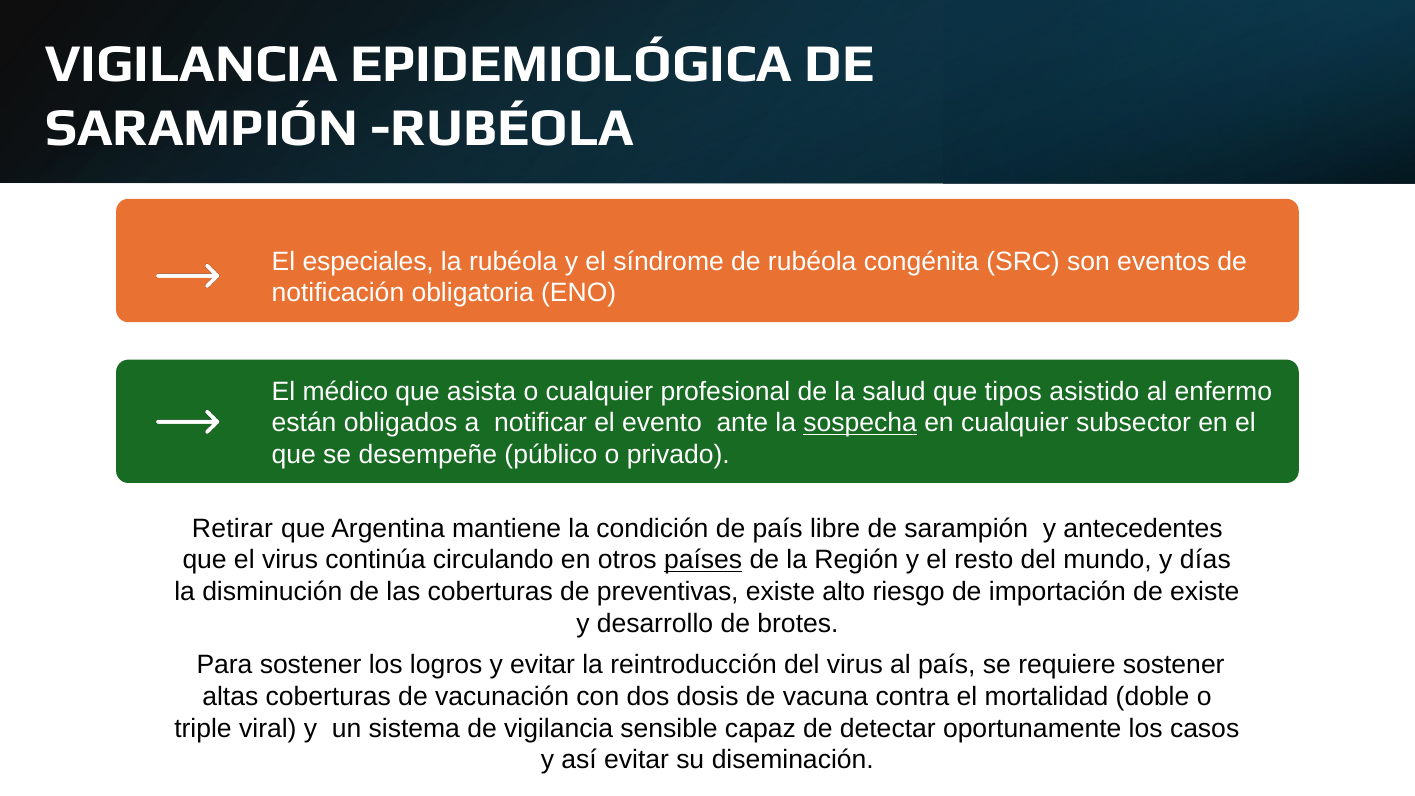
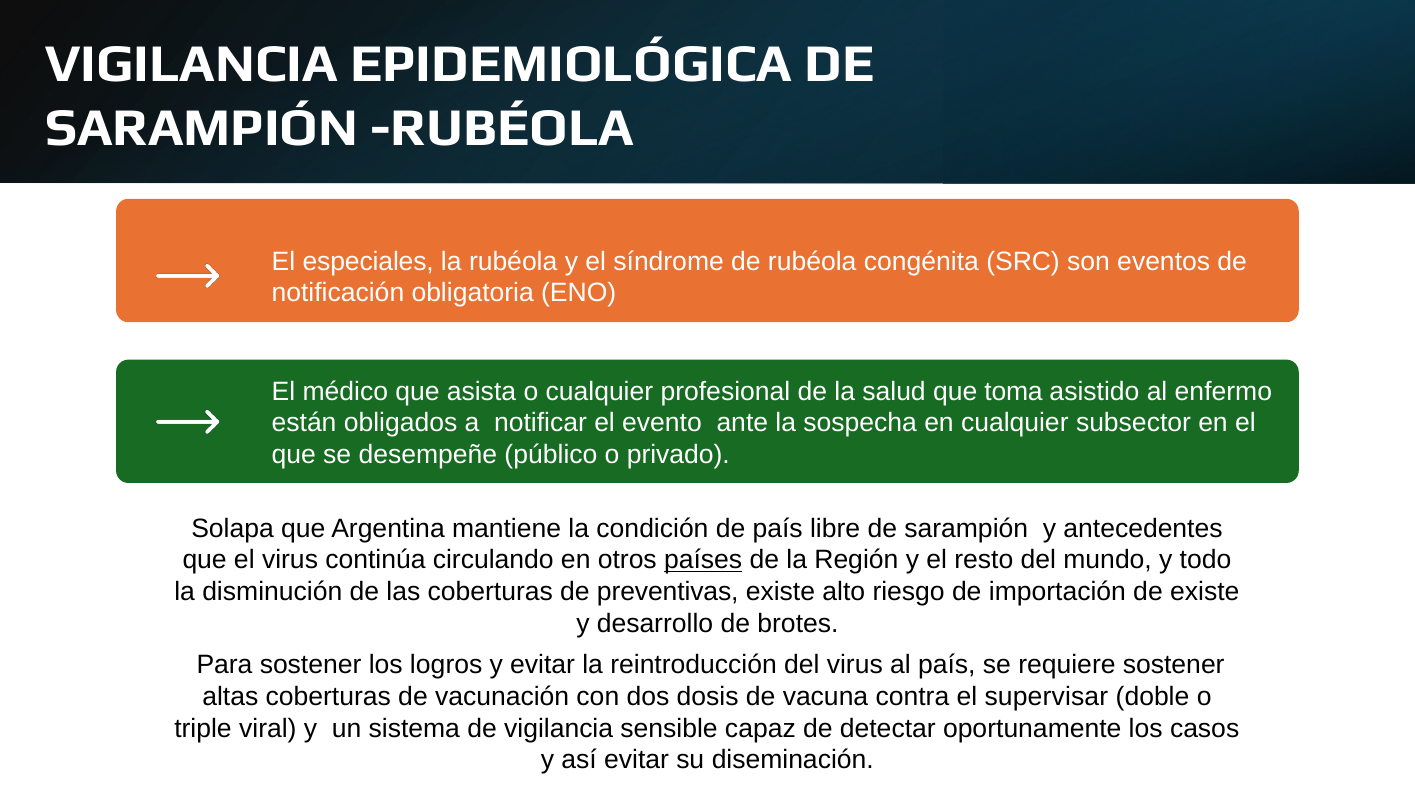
tipos: tipos -> toma (1014, 391)
sospecha underline: present -> none (860, 423)
Retirar: Retirar -> Solapa (233, 528)
días: días -> todo (1205, 560)
mortalidad: mortalidad -> supervisar (1046, 696)
